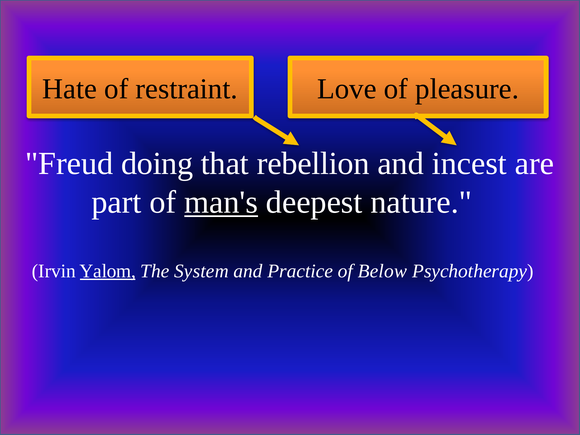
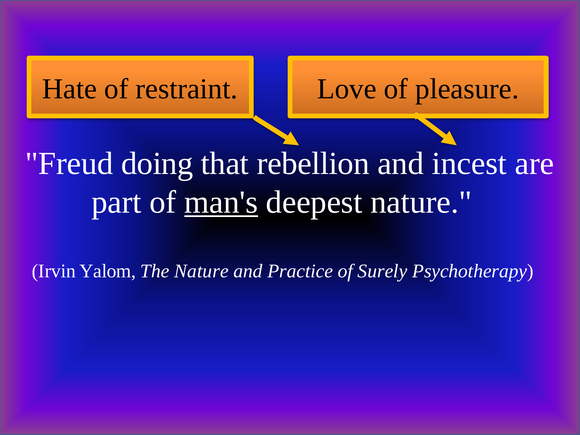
Yalom underline: present -> none (108, 271)
The System: System -> Nature (201, 271)
Below: Below -> Surely (382, 271)
